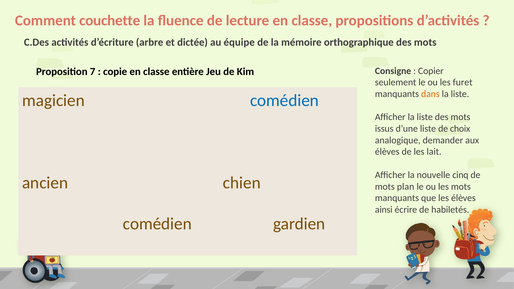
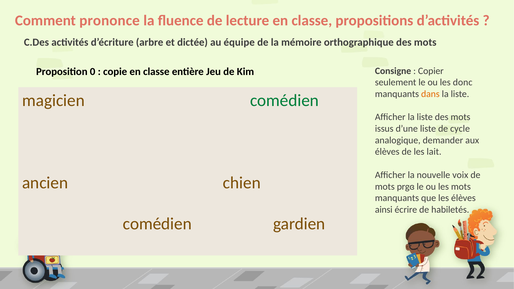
couchette: couchette -> prononce (110, 21)
7: 7 -> 0 (93, 72)
furet: furet -> donc (463, 82)
comédien colour: blue -> green (284, 101)
choix: choix -> cycle (460, 129)
cinq: cinq -> voix (460, 175)
plan: plan -> prgɞ (406, 187)
